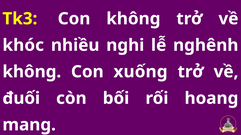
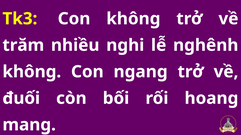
khóc: khóc -> trăm (23, 45)
xuống: xuống -> ngang (141, 72)
